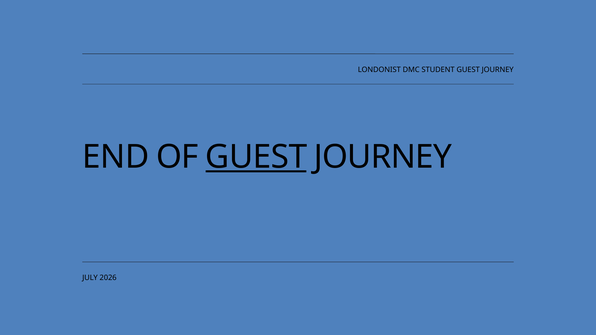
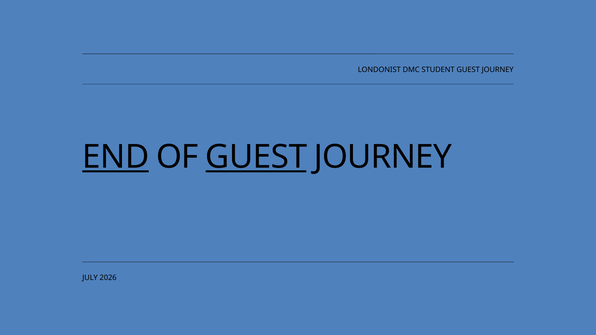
END underline: none -> present (116, 157)
